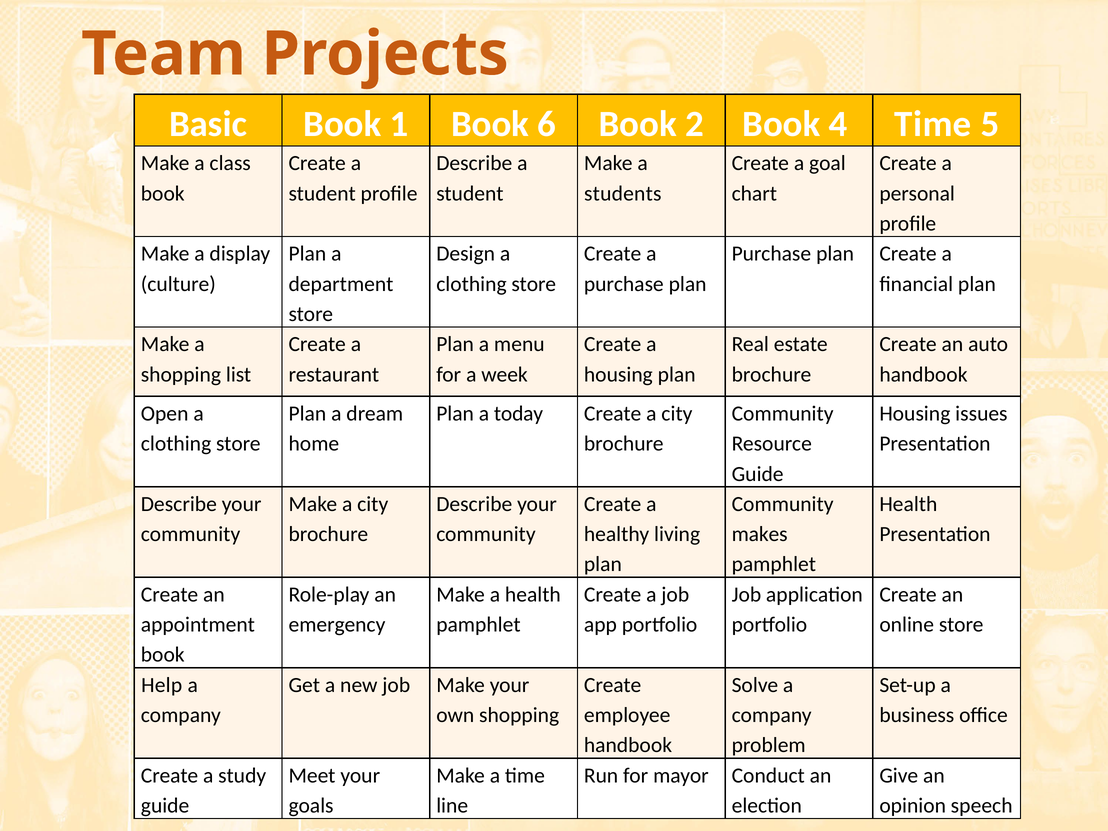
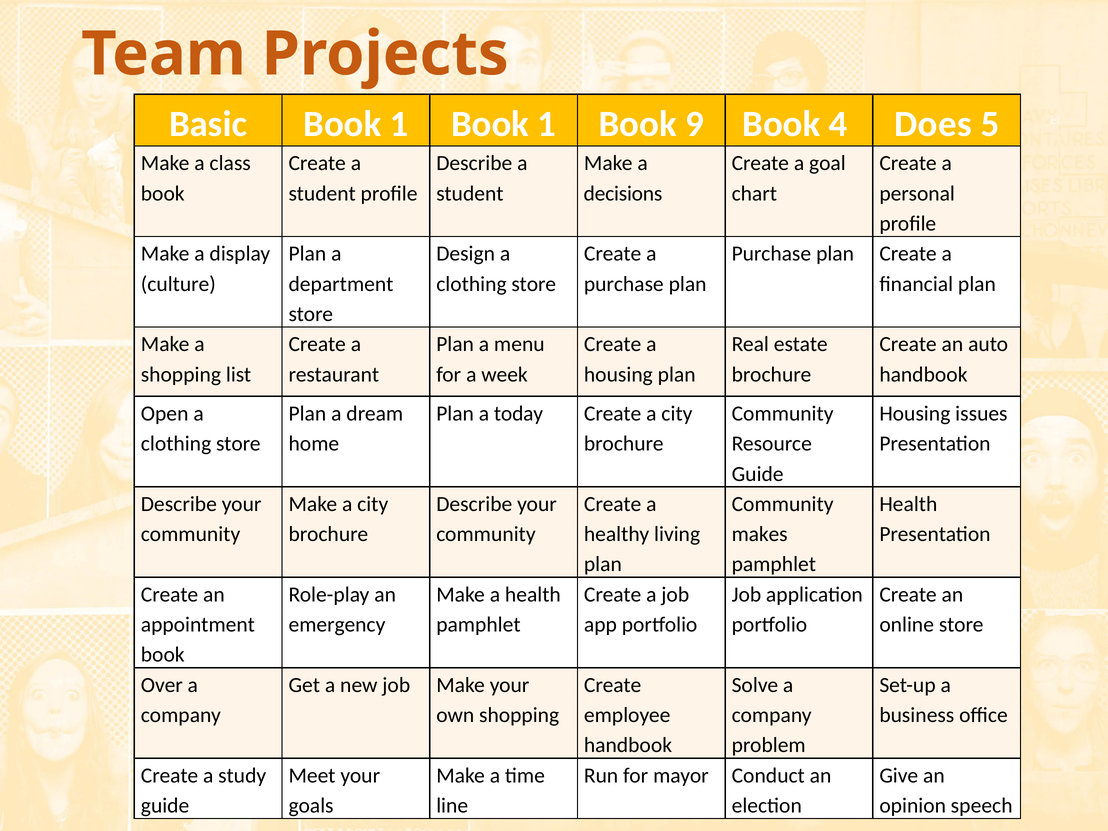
1 Book 6: 6 -> 1 (547, 124)
2: 2 -> 9 (694, 124)
4 Time: Time -> Does (933, 124)
students: students -> decisions (623, 194)
Help: Help -> Over (162, 685)
